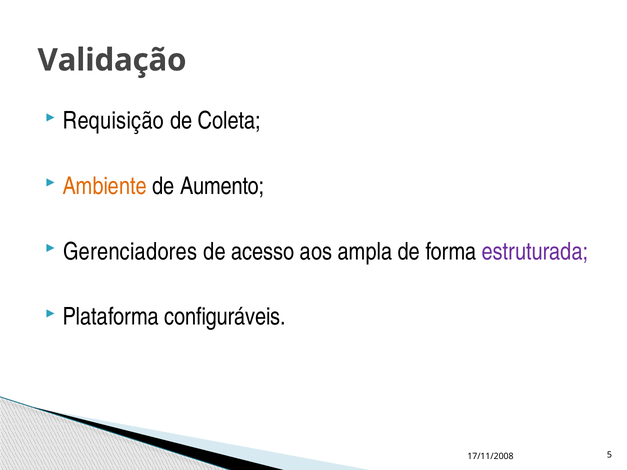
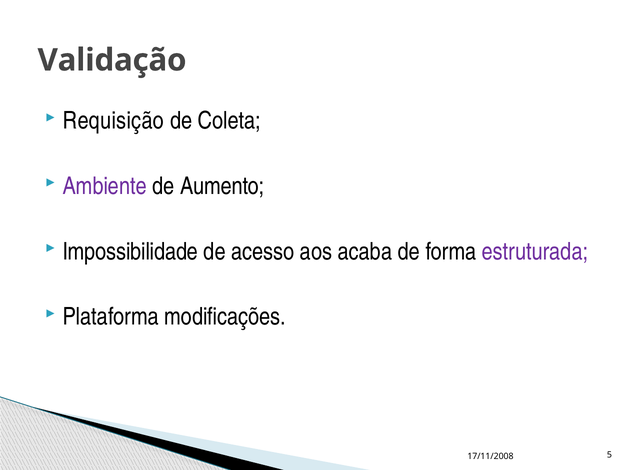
Ambiente colour: orange -> purple (105, 186)
Gerenciadores: Gerenciadores -> Impossibilidade (130, 252)
ampla: ampla -> acaba (365, 252)
configuráveis: configuráveis -> modificações (225, 317)
